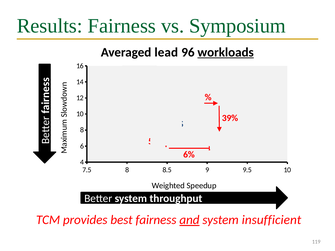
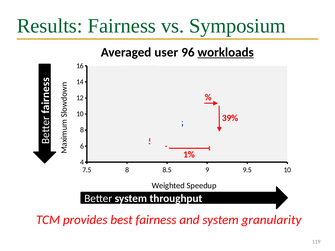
lead: lead -> user (166, 52)
6%: 6% -> 1% (189, 155)
and underline: present -> none (189, 220)
insufficient: insufficient -> granularity (272, 220)
